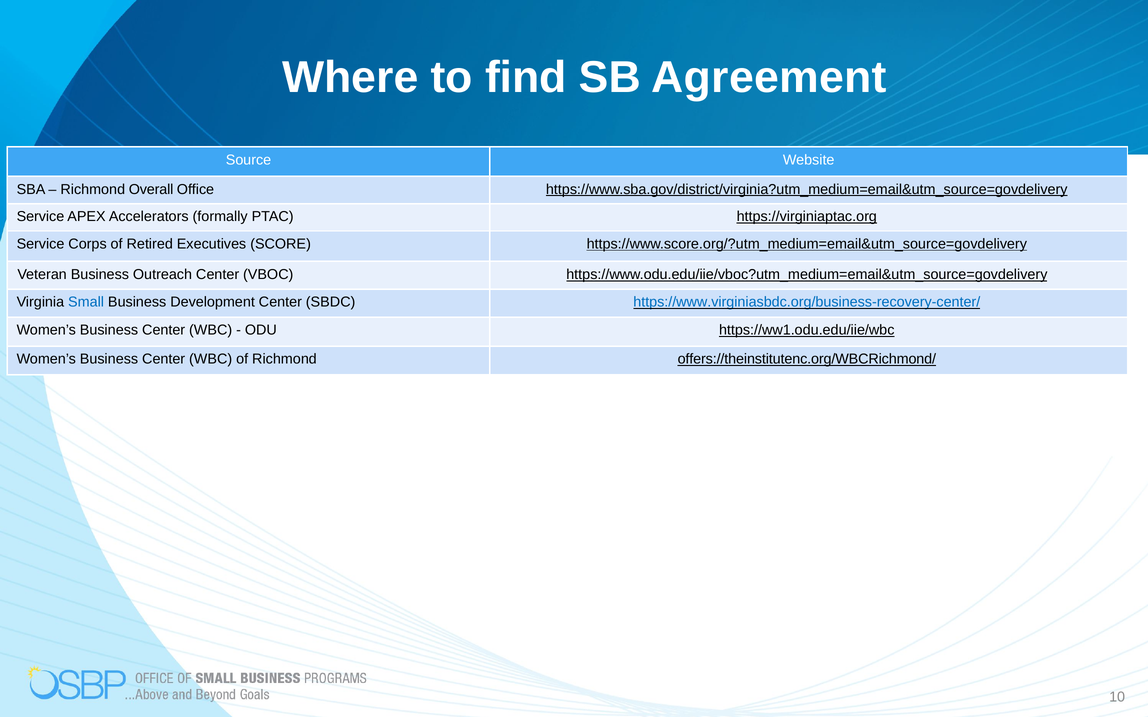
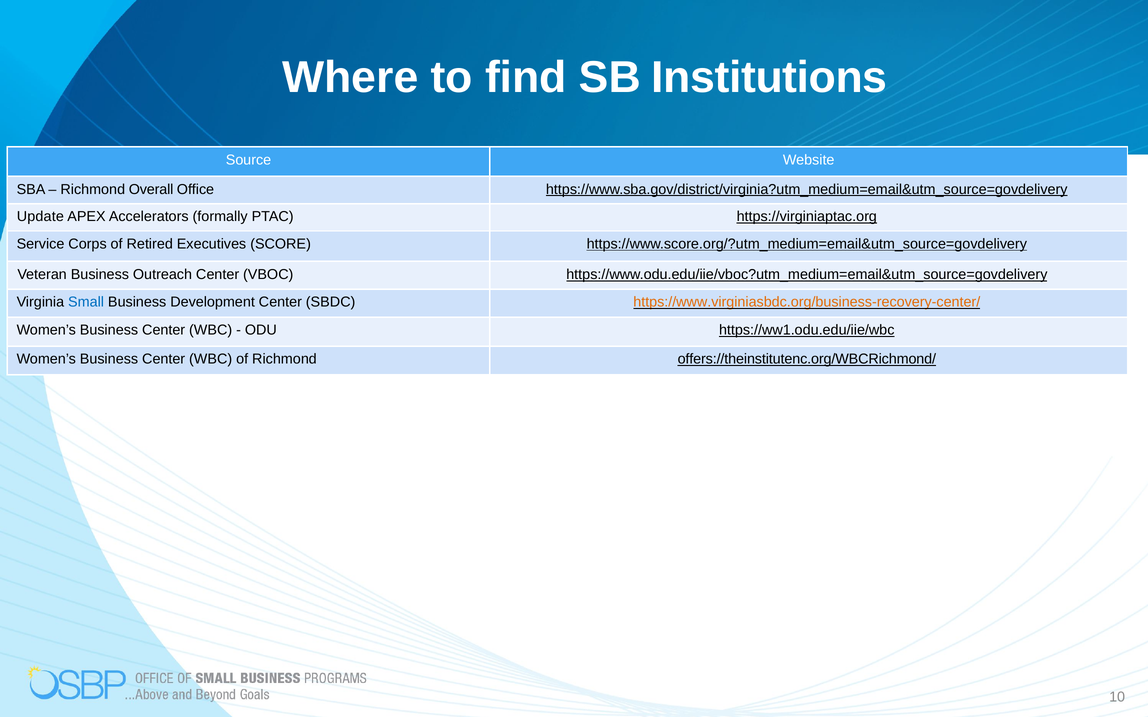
Agreement: Agreement -> Institutions (769, 77)
Service: Service -> Update (40, 217)
https://www.virginiasbdc.org/business-recovery-center/ colour: blue -> orange (807, 302)
